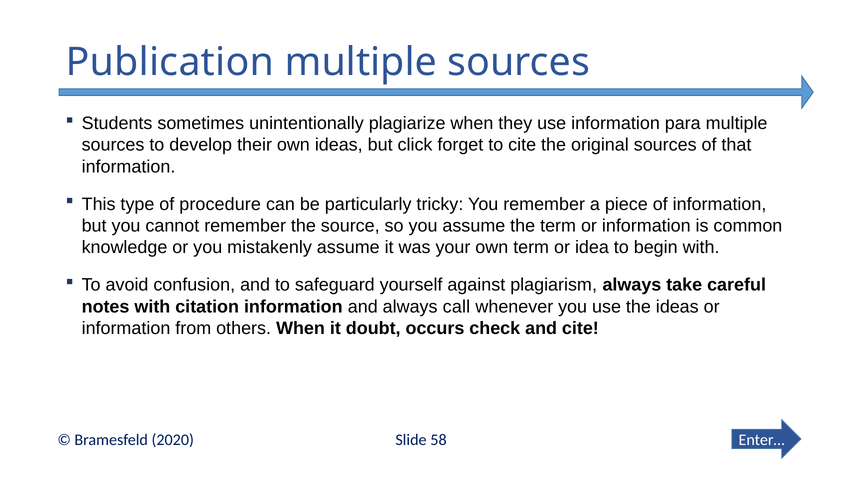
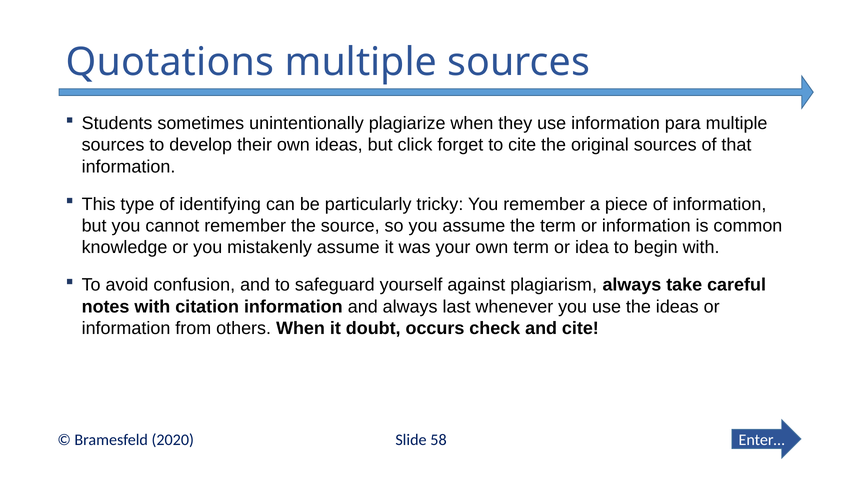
Publication: Publication -> Quotations (170, 62)
procedure: procedure -> identifying (220, 204)
call: call -> last (457, 306)
